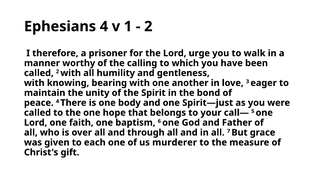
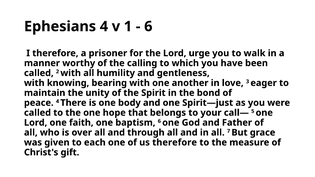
2: 2 -> 6 (148, 26)
us murderer: murderer -> therefore (175, 143)
